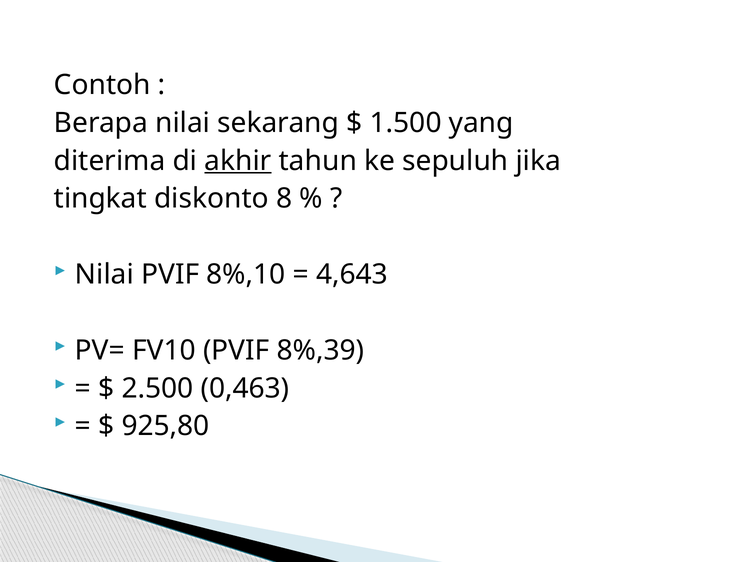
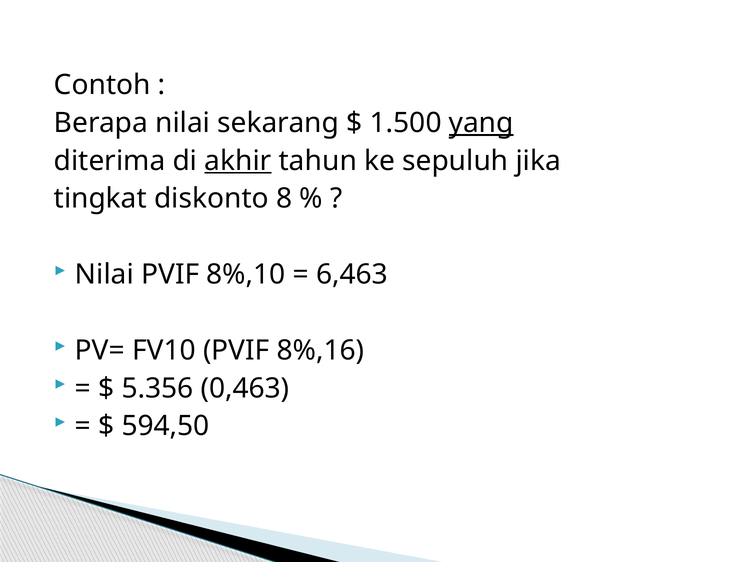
yang underline: none -> present (481, 123)
4,643: 4,643 -> 6,463 (352, 275)
8%,39: 8%,39 -> 8%,16 (321, 351)
2.500: 2.500 -> 5.356 (157, 389)
925,80: 925,80 -> 594,50 (166, 427)
